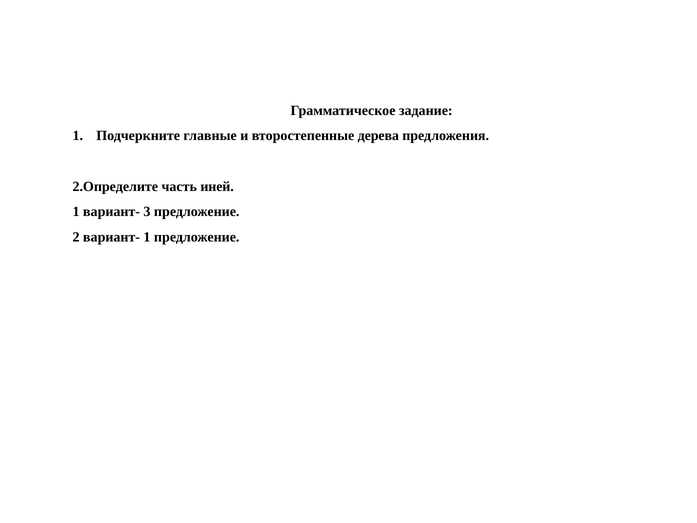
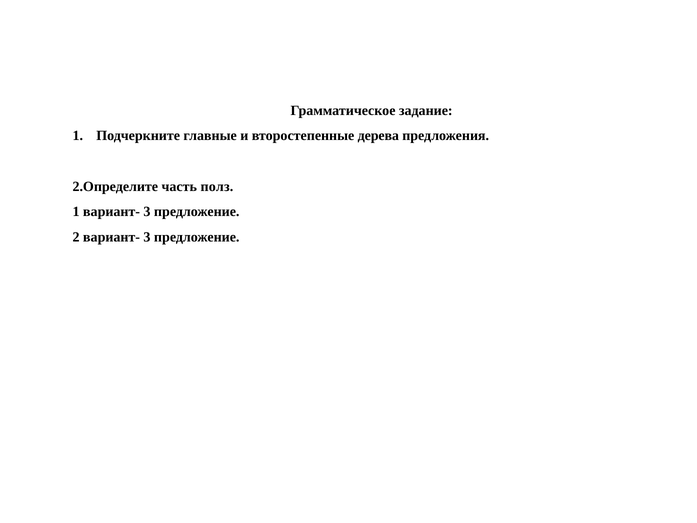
иней: иней -> полз (217, 186)
2 вариант- 1: 1 -> 3 (147, 237)
